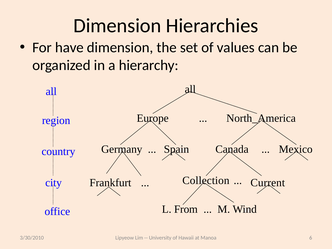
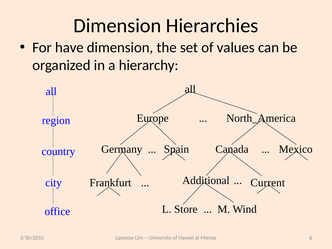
Collection: Collection -> Additional (206, 180)
From: From -> Store (186, 209)
